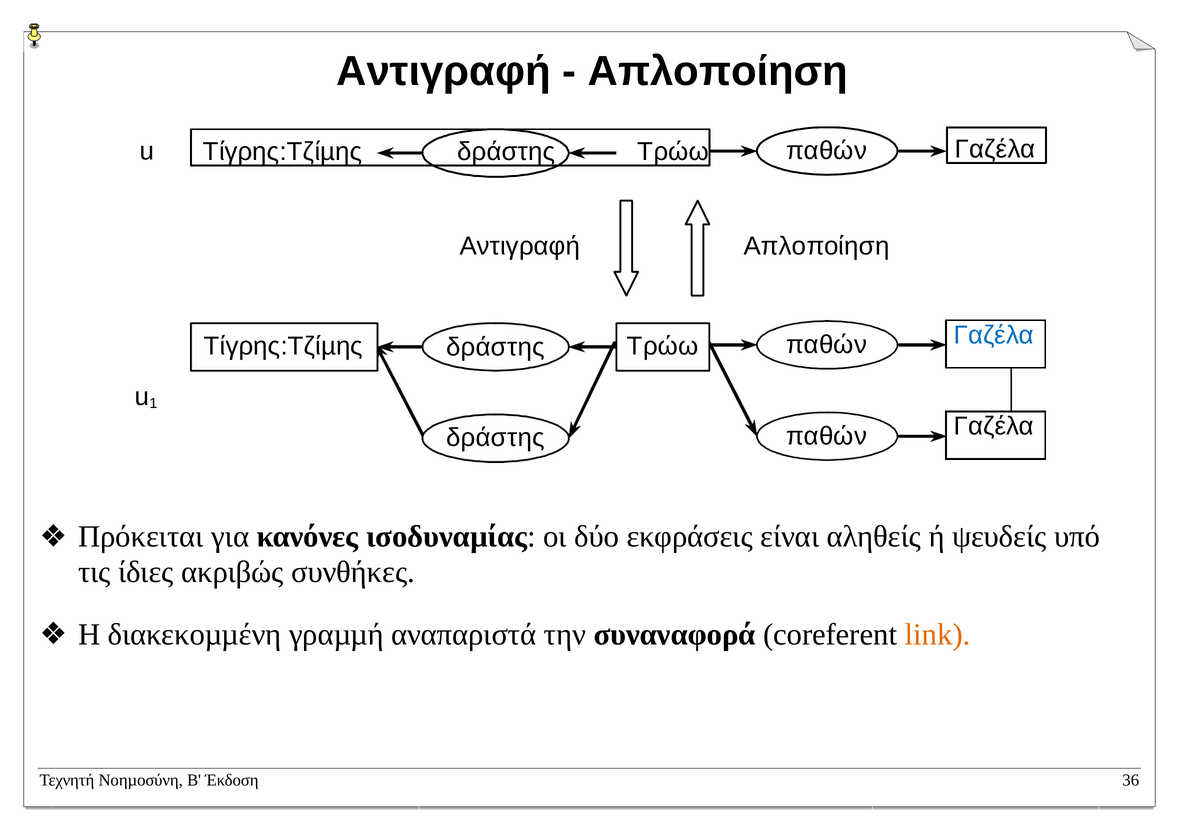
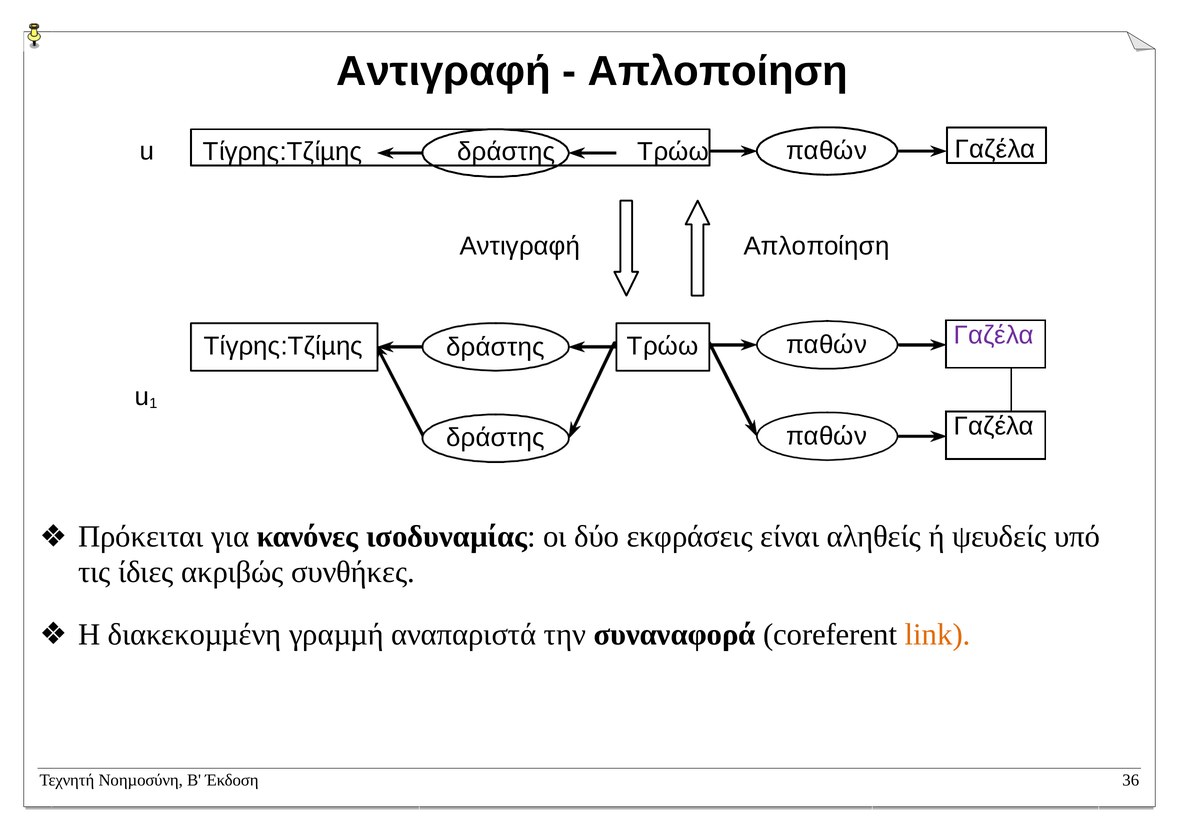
Γαζέλα colour: blue -> purple (994, 335)
